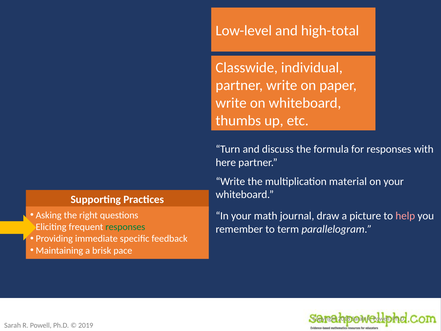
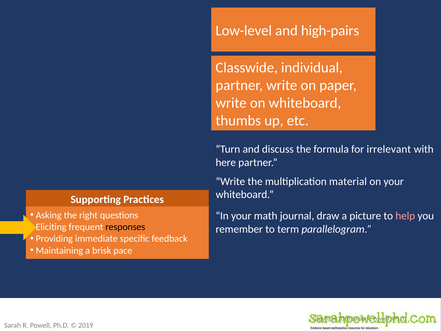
high-total: high-total -> high-pairs (330, 31)
for responses: responses -> irrelevant (389, 149)
responses colour: green -> black (125, 227)
